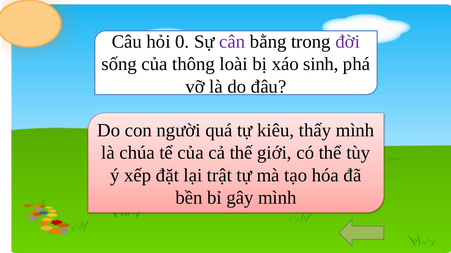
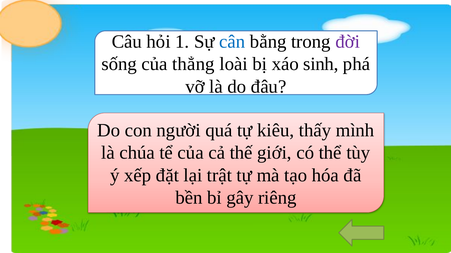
0: 0 -> 1 (182, 42)
cân colour: purple -> blue (232, 42)
thông: thông -> thẳng (193, 64)
gây mình: mình -> riêng (277, 198)
